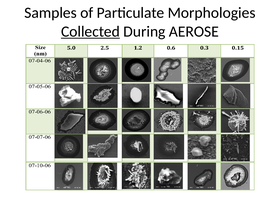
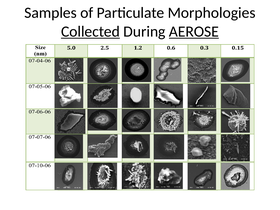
AEROSE underline: none -> present (194, 31)
